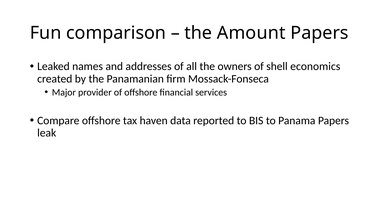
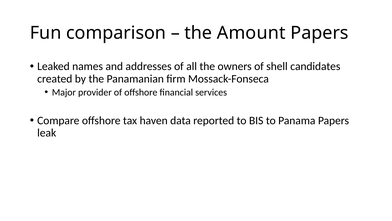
economics: economics -> candidates (315, 66)
